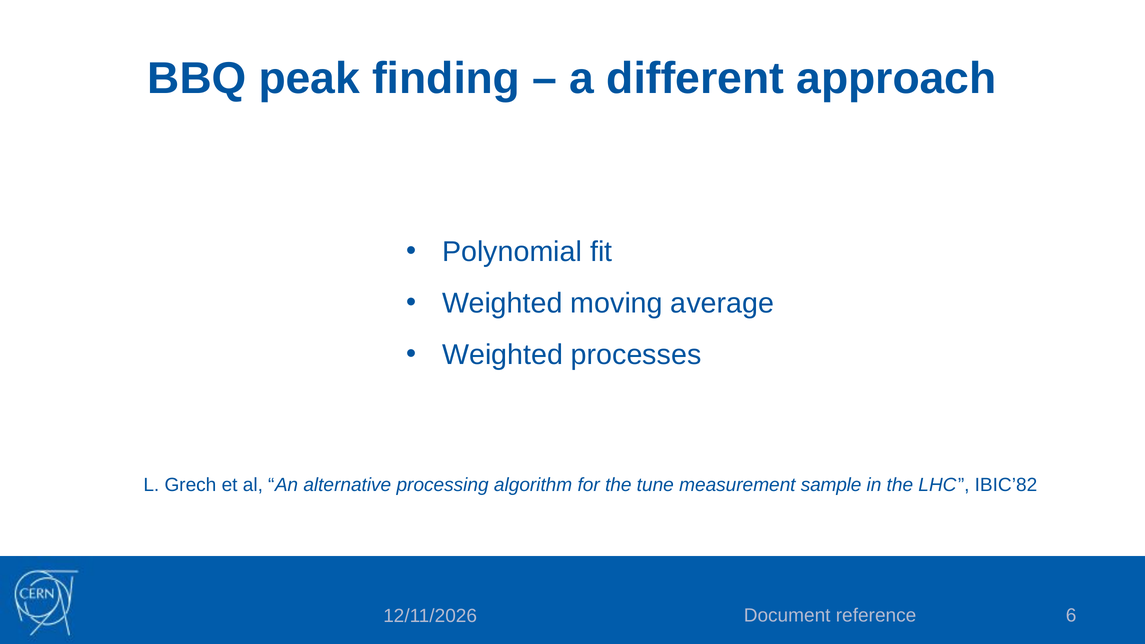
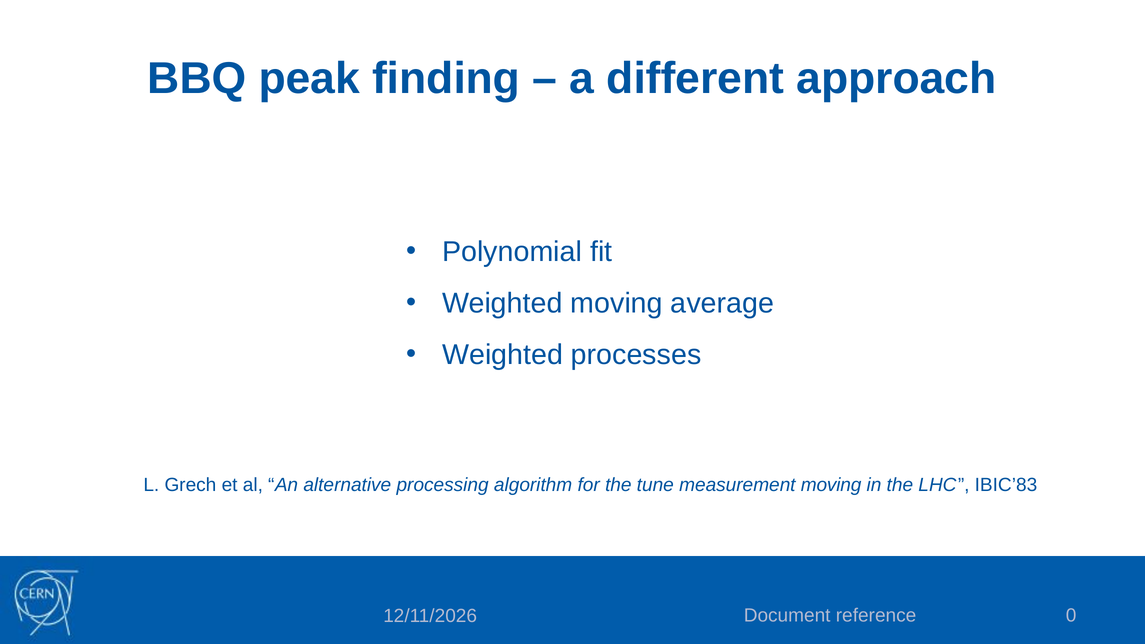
measurement sample: sample -> moving (831, 485)
IBIC’82: IBIC’82 -> IBIC’83 (1006, 485)
6: 6 -> 0 (1071, 615)
